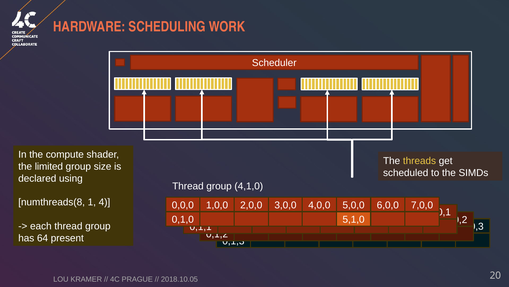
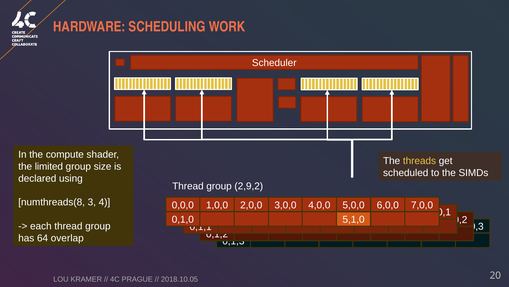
4,1,0: 4,1,0 -> 2,9,2 (249, 186)
1: 1 -> 3 (92, 202)
present: present -> overlap (67, 238)
